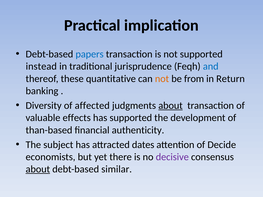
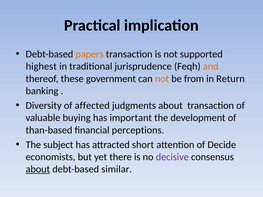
papers colour: blue -> orange (90, 54)
instead: instead -> highest (41, 66)
and colour: blue -> orange (211, 66)
quantitative: quantitative -> government (111, 79)
about underline: present -> none (171, 106)
effects: effects -> buying (77, 118)
has supported: supported -> important (131, 118)
authenticity: authenticity -> perceptions (138, 130)
dates: dates -> short (143, 145)
